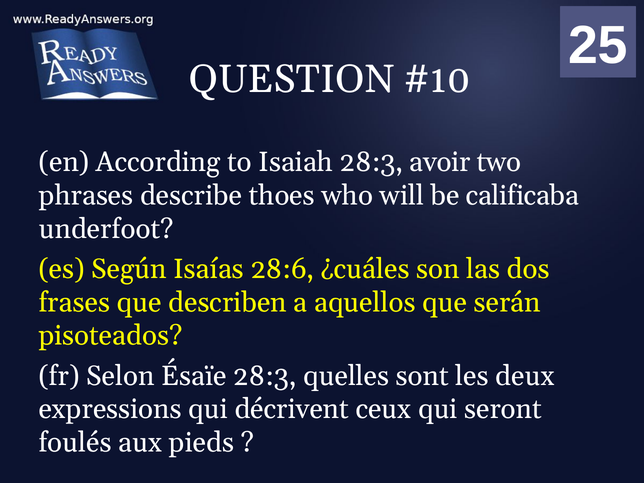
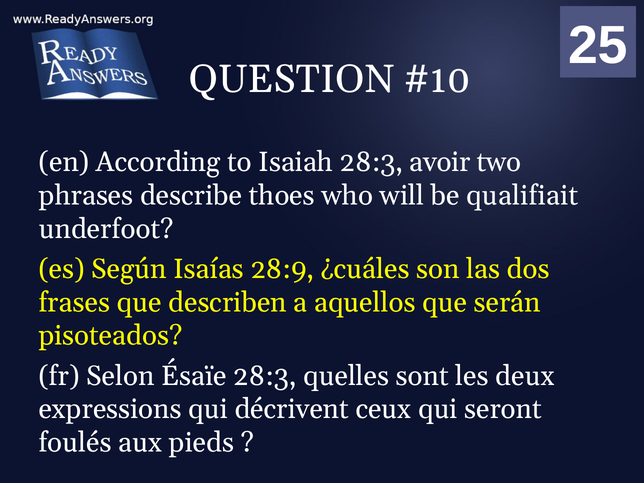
calificaba: calificaba -> qualifiait (522, 196)
28:6: 28:6 -> 28:9 (282, 269)
